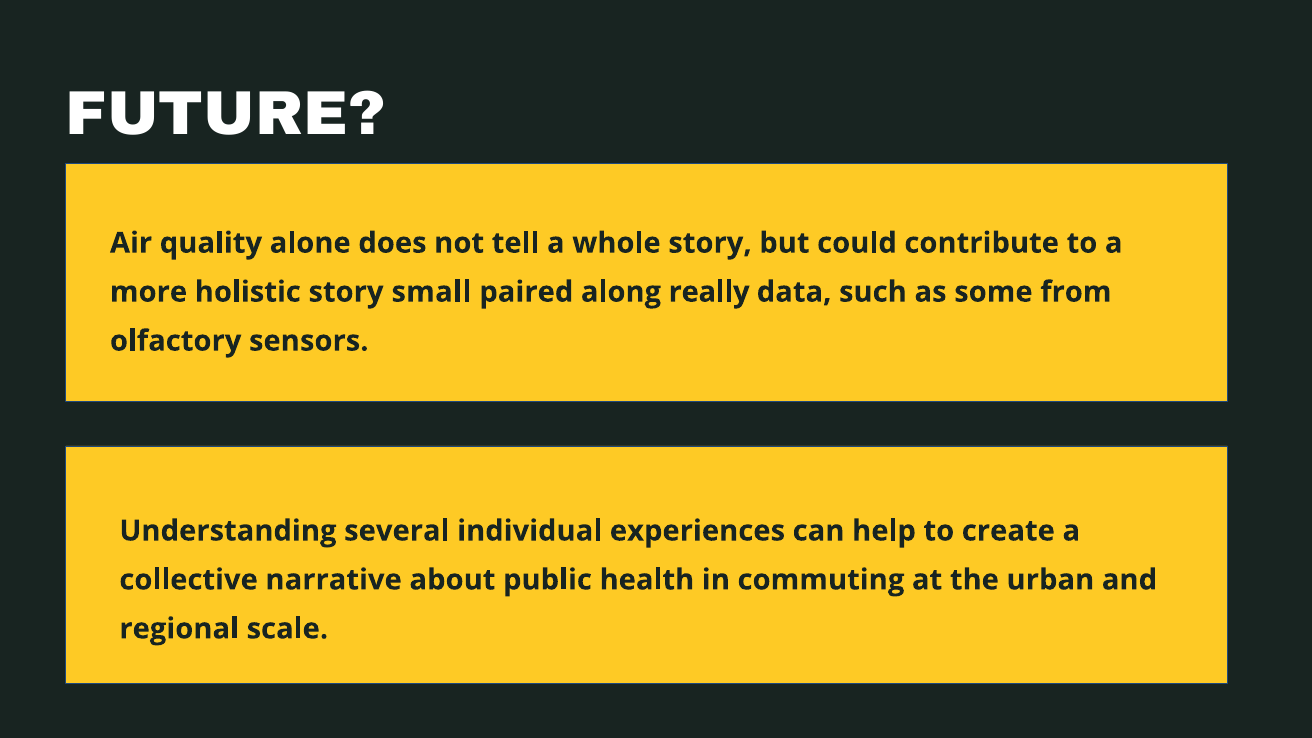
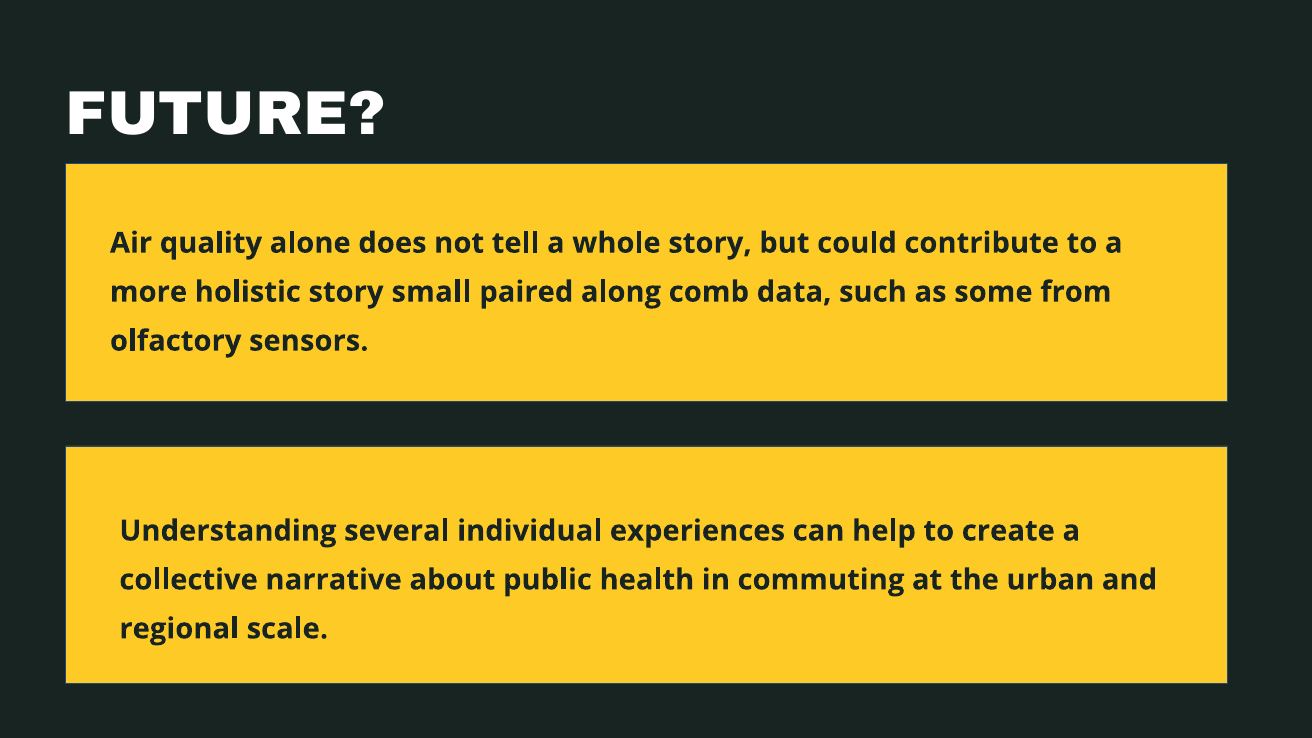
really: really -> comb (709, 292)
